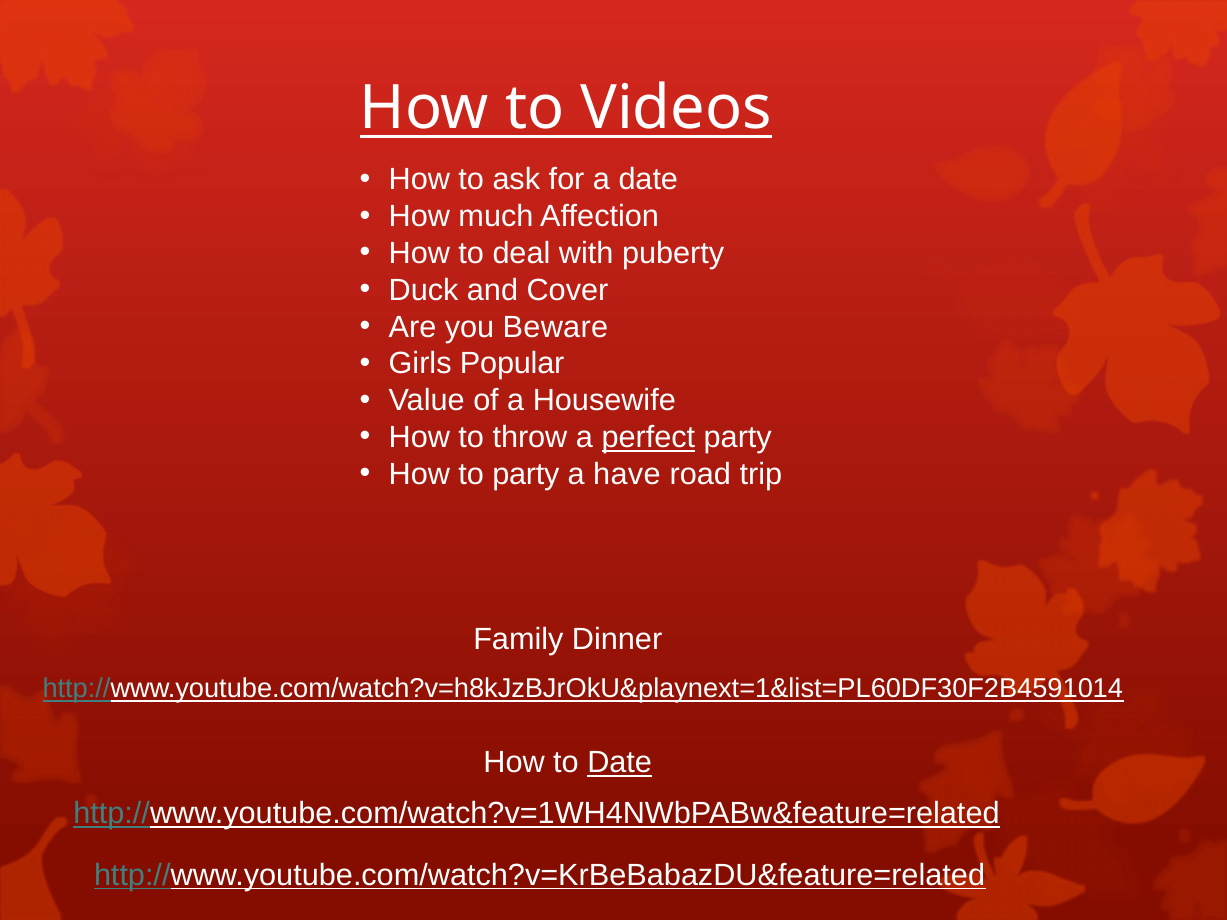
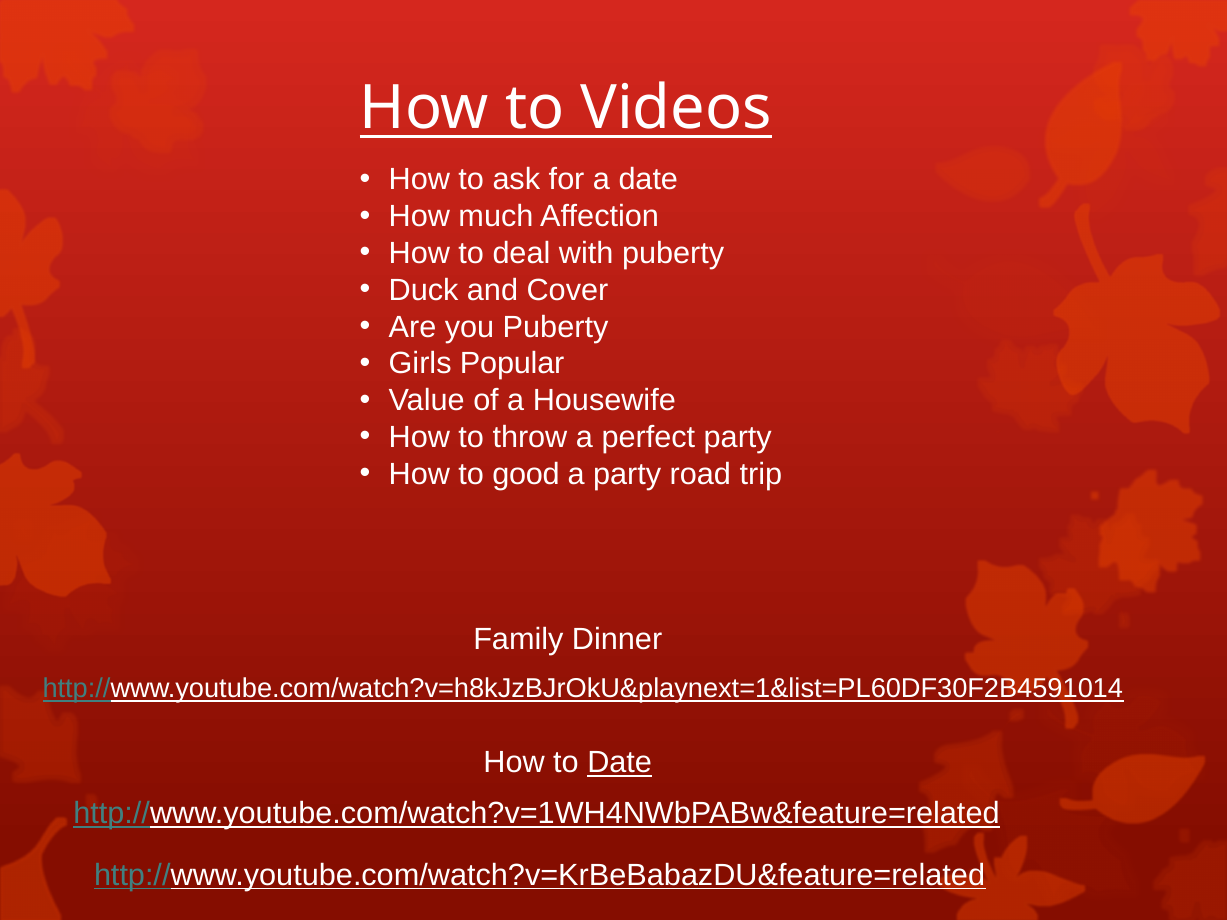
you Beware: Beware -> Puberty (556, 327)
perfect underline: present -> none (648, 438)
to party: party -> good (526, 474)
a have: have -> party (627, 474)
